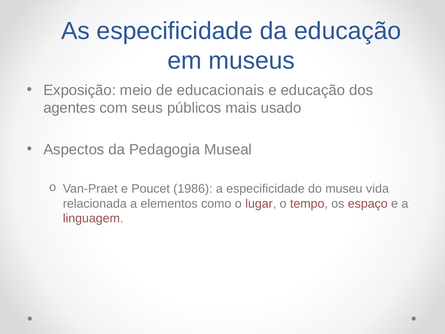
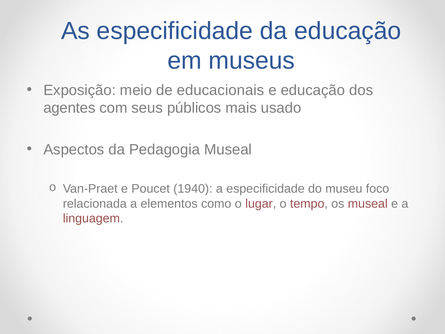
1986: 1986 -> 1940 (193, 189)
vida: vida -> foco (378, 189)
os espaço: espaço -> museal (368, 204)
